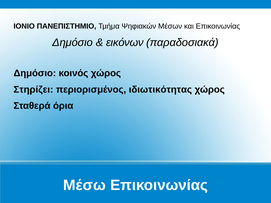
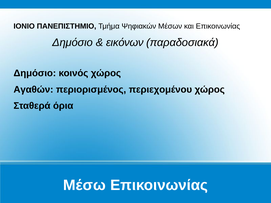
Στηρίζει: Στηρίζει -> Αγαθών (33, 90)
ιδιωτικότητας: ιδιωτικότητας -> περιεχομένου (160, 90)
